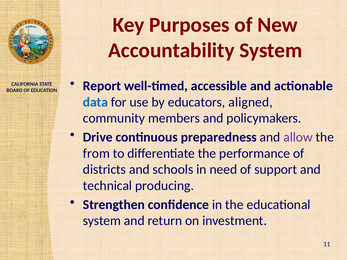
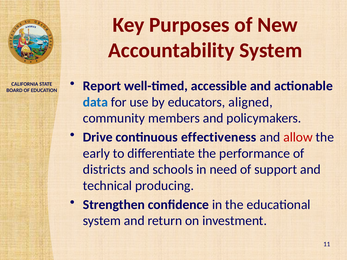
preparedness: preparedness -> effectiveness (219, 137)
allow colour: purple -> red (298, 137)
from: from -> early (96, 153)
